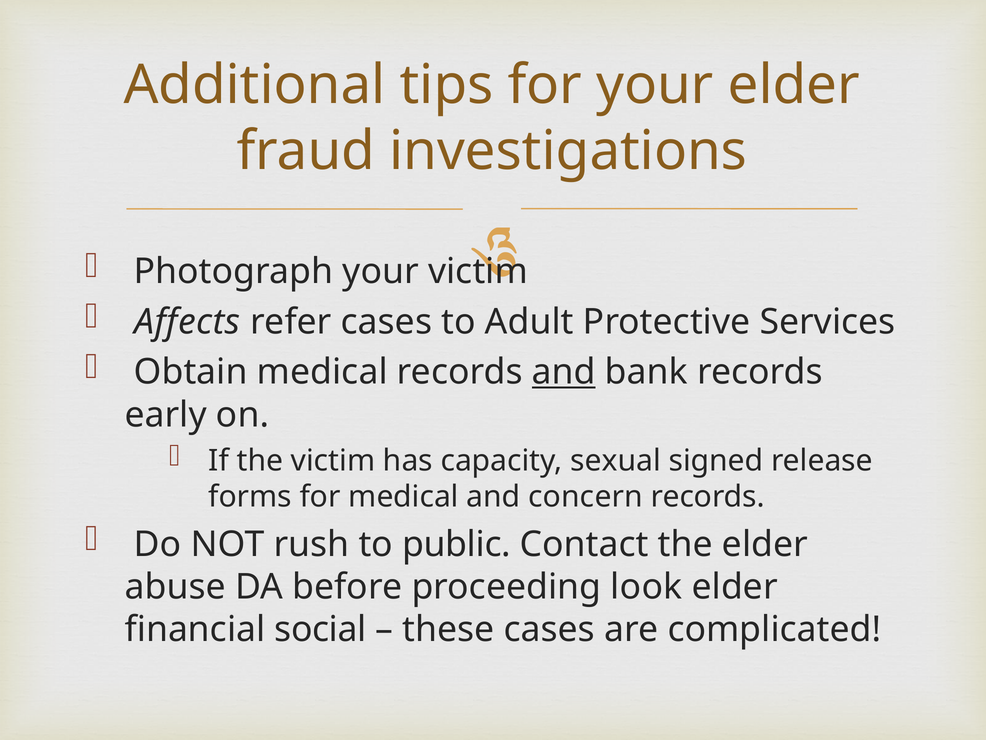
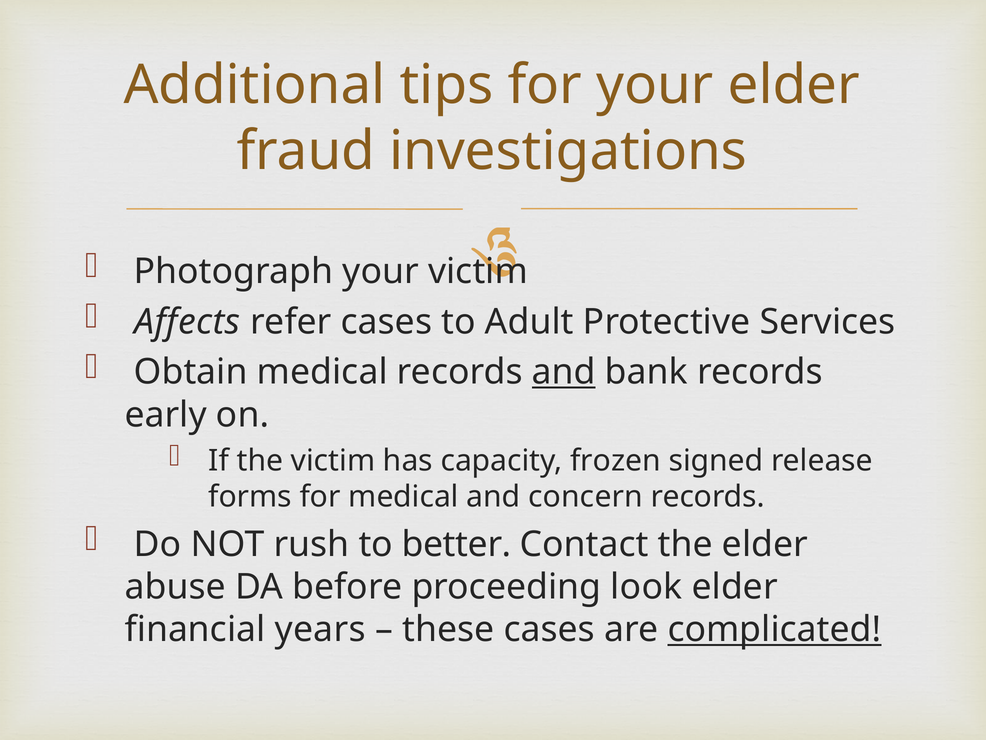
sexual: sexual -> frozen (616, 460)
public: public -> better (457, 544)
social: social -> years (320, 629)
complicated underline: none -> present (774, 629)
